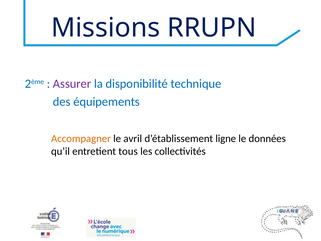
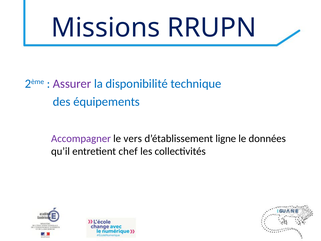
Accompagner colour: orange -> purple (81, 138)
avril: avril -> vers (133, 138)
tous: tous -> chef (128, 151)
